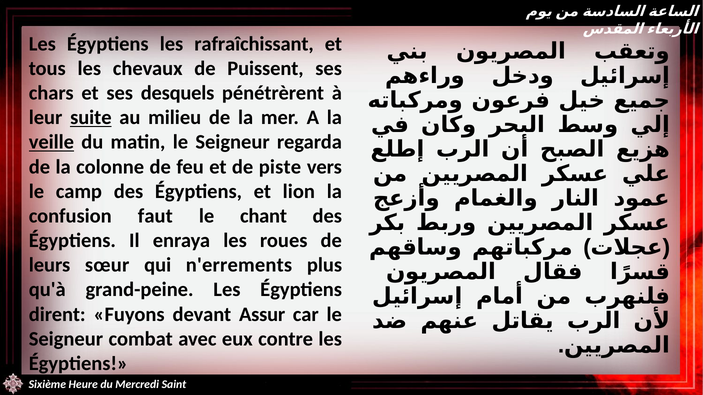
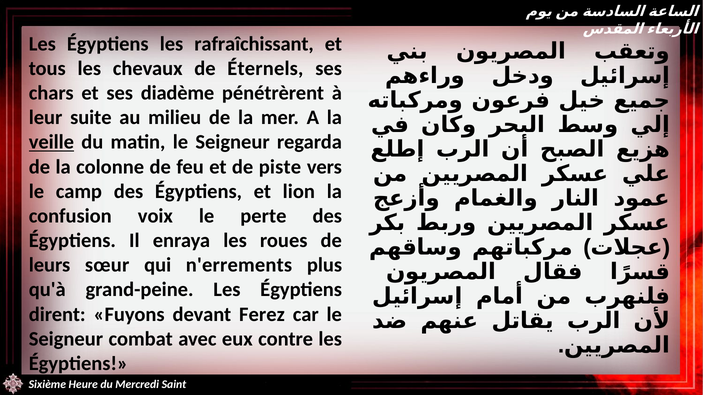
Puissent: Puissent -> Éternels (265, 68)
desquels: desquels -> diadème (178, 93)
suite underline: present -> none (91, 118)
faut: faut -> voix (155, 216)
chant: chant -> perte (263, 216)
Assur: Assur -> Ferez (262, 315)
